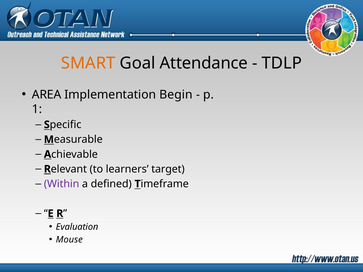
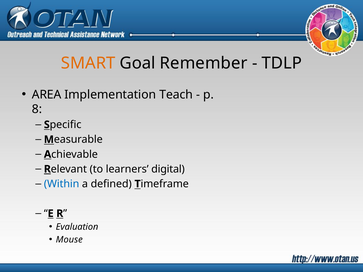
Attendance: Attendance -> Remember (204, 63)
Begin: Begin -> Teach (176, 95)
1: 1 -> 8 (37, 109)
target: target -> digital (168, 169)
Within colour: purple -> blue (62, 184)
